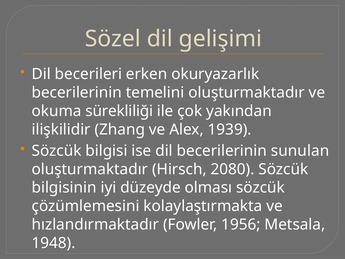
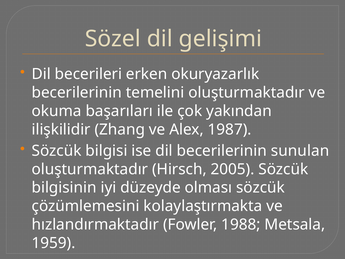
sürekliliği: sürekliliği -> başarıları (119, 111)
1939: 1939 -> 1987 (230, 129)
2080: 2080 -> 2005 (233, 169)
1956: 1956 -> 1988 (241, 224)
1948: 1948 -> 1959 (54, 243)
